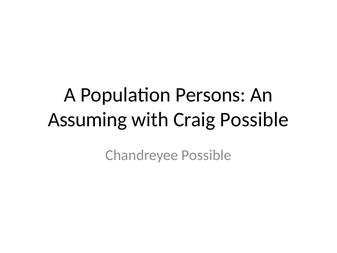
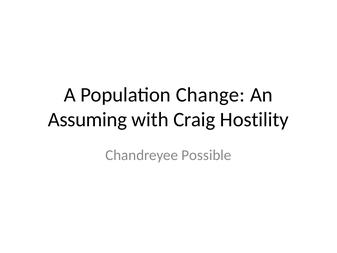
Persons: Persons -> Change (210, 95)
Craig Possible: Possible -> Hostility (254, 119)
